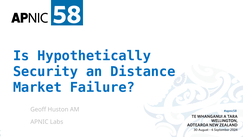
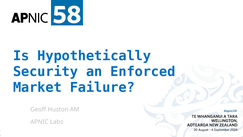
Distance: Distance -> Enforced (143, 71)
